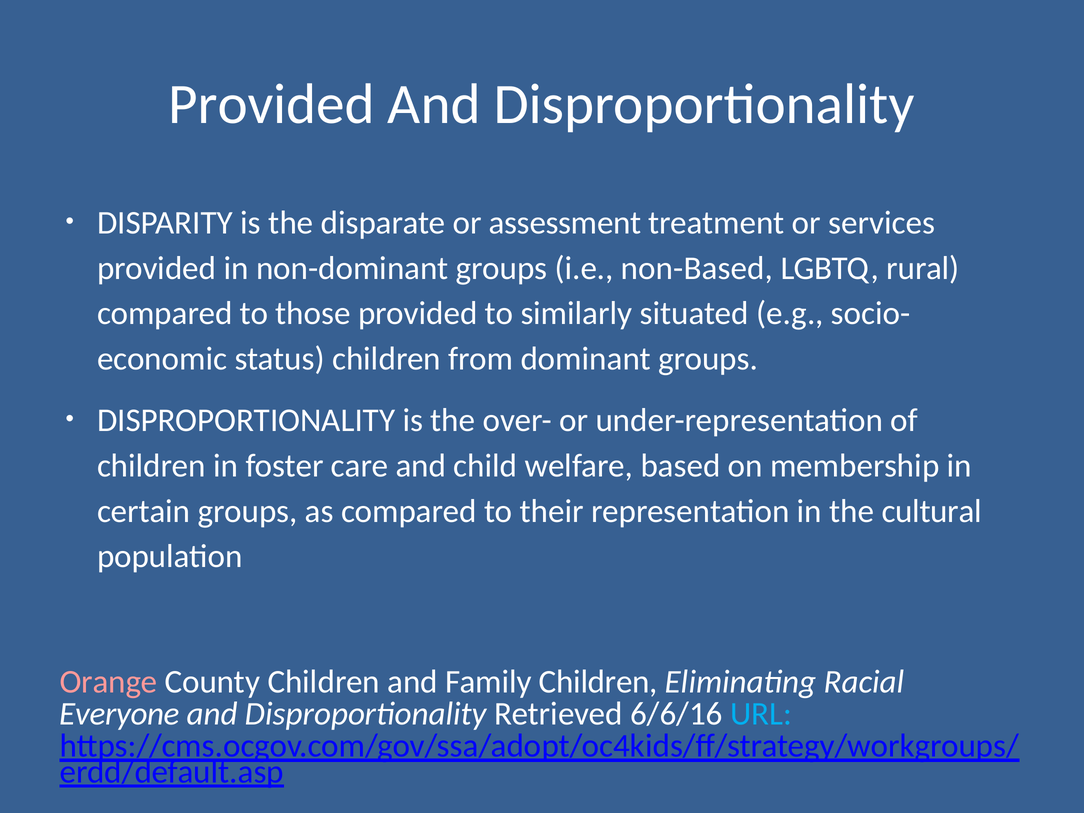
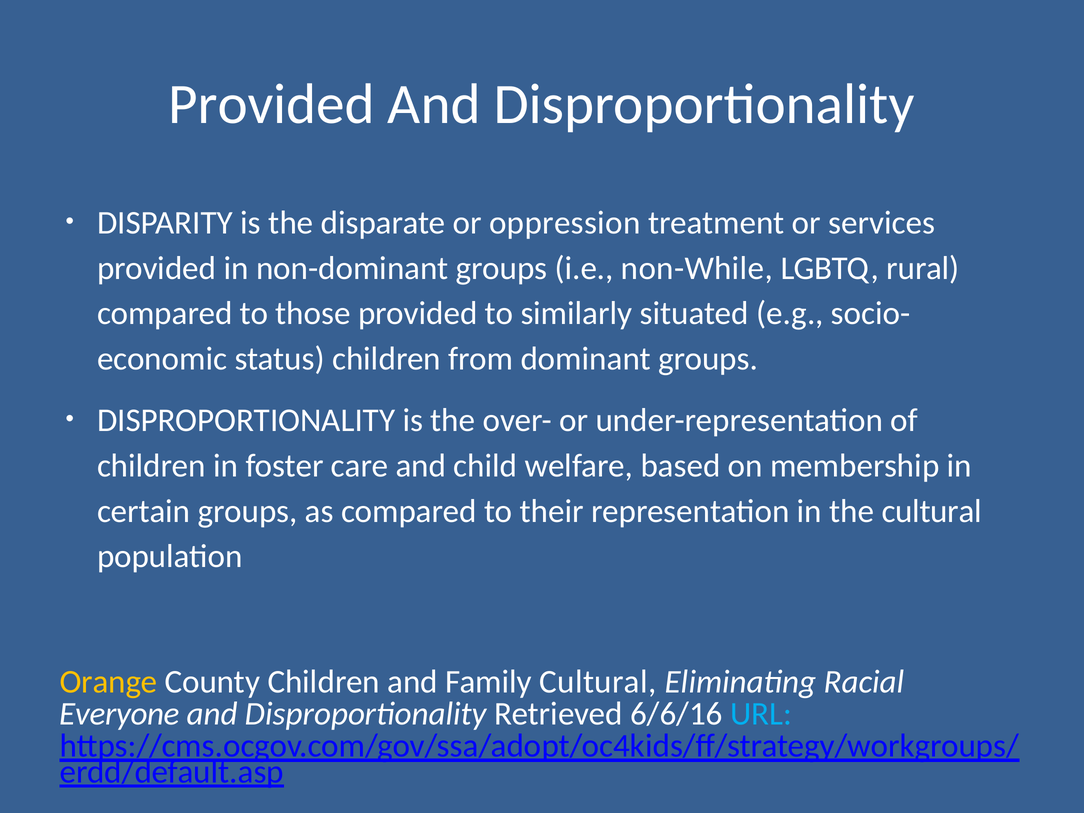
assessment: assessment -> oppression (565, 223)
non-Based: non-Based -> non-While (697, 268)
Orange colour: pink -> yellow (108, 682)
Family Children: Children -> Cultural (598, 682)
